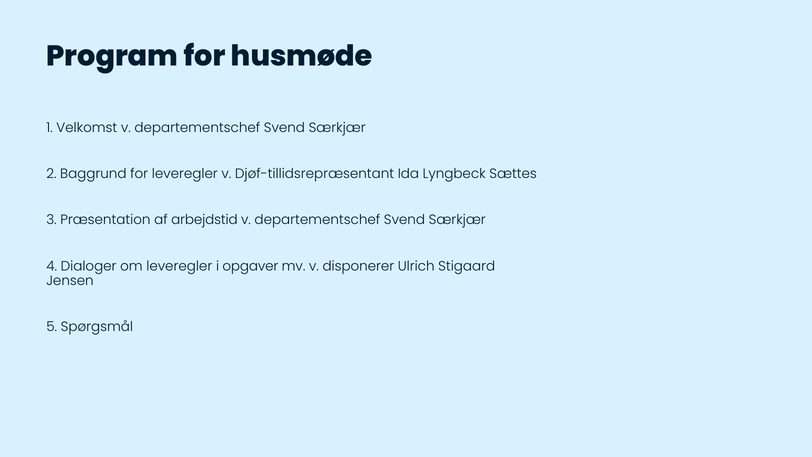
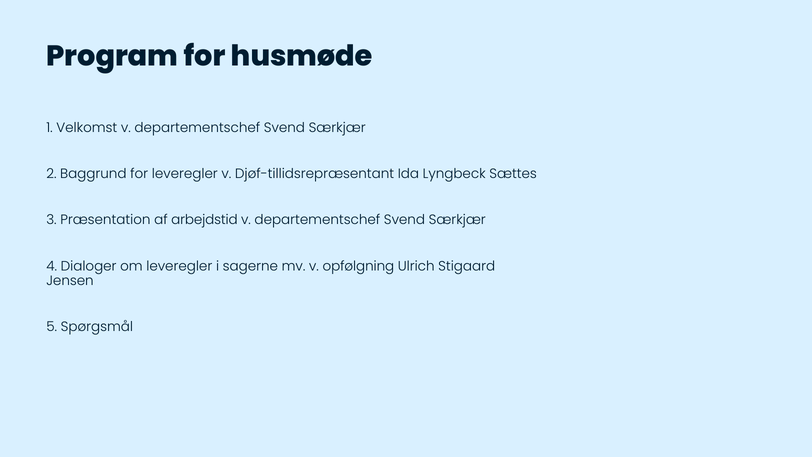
opgaver: opgaver -> sagerne (250, 266)
disponerer: disponerer -> opfølgning (358, 266)
